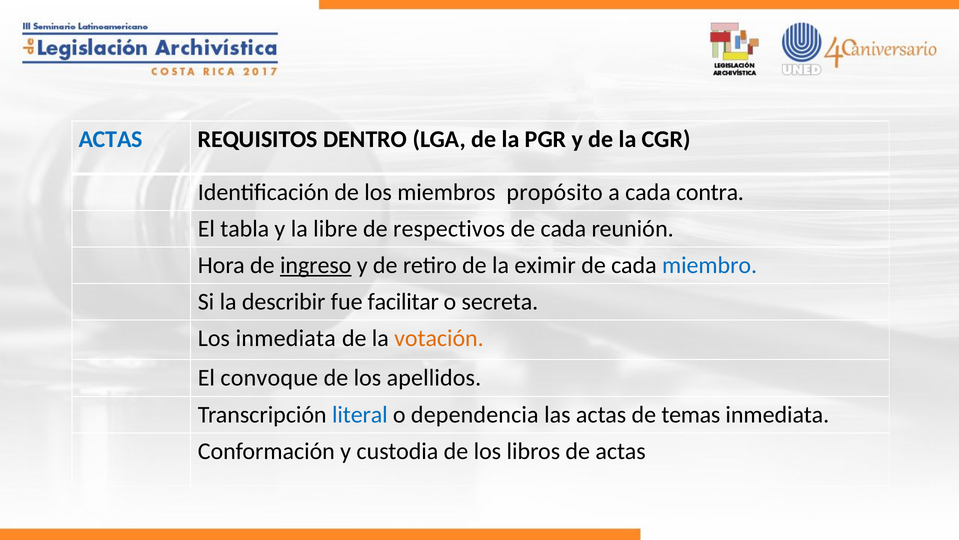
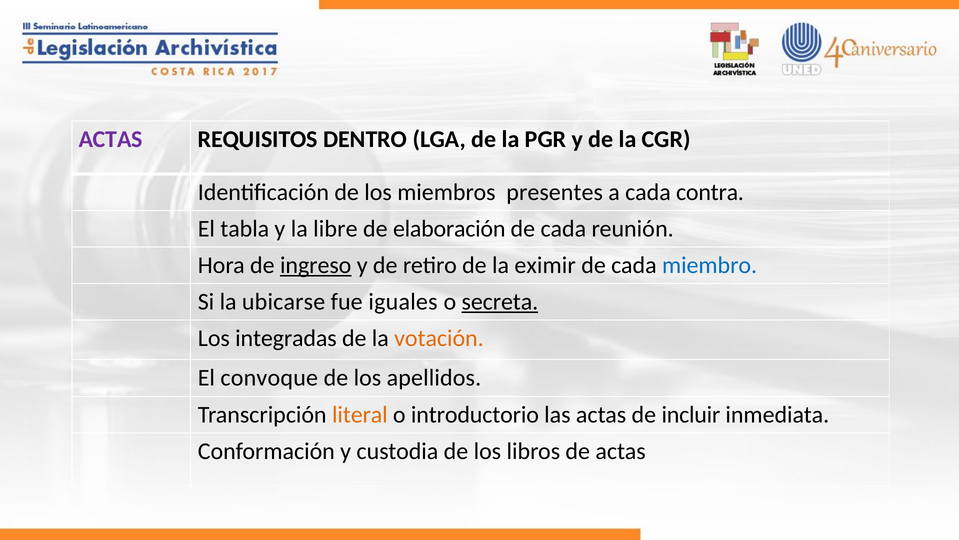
ACTAS colour: blue -> purple (111, 139)
propósito: propósito -> presentes (555, 192)
respectivos: respectivos -> elaboración (449, 229)
describir: describir -> ubicarse (284, 302)
facilitar: facilitar -> iguales (403, 302)
secreta underline: none -> present (500, 302)
Los inmediata: inmediata -> integradas (286, 338)
literal colour: blue -> orange (360, 414)
dependencia: dependencia -> introductorio (475, 414)
temas: temas -> incluir (691, 414)
